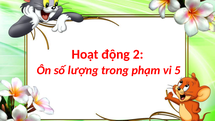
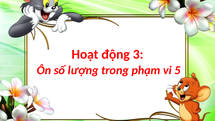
2: 2 -> 3 (138, 54)
